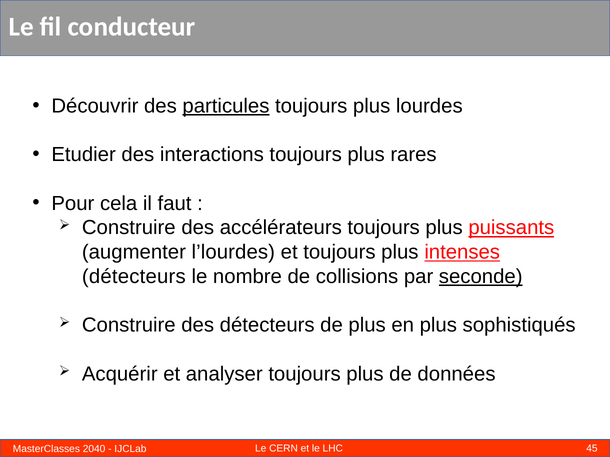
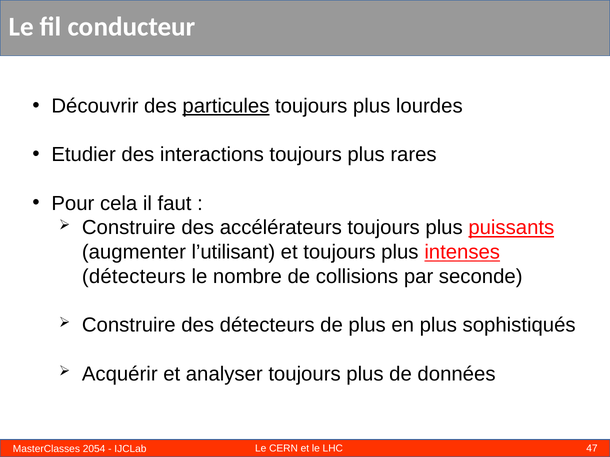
l’lourdes: l’lourdes -> l’utilisant (233, 252)
seconde underline: present -> none (481, 277)
2040: 2040 -> 2054 (94, 449)
45: 45 -> 47 (592, 449)
